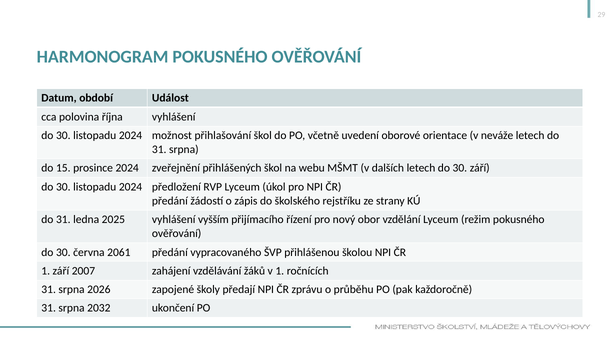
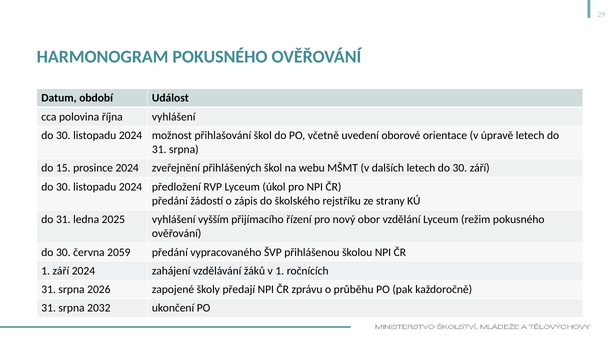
neváže: neváže -> úpravě (497, 136)
2061: 2061 -> 2059 (119, 253)
září 2007: 2007 -> 2024 (83, 271)
